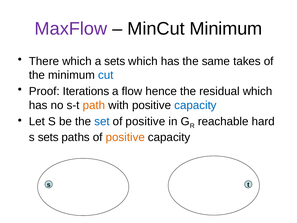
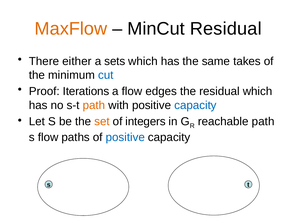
MaxFlow colour: purple -> orange (71, 29)
MinCut Minimum: Minimum -> Residual (226, 29)
There which: which -> either (77, 61)
hence: hence -> edges (161, 91)
set colour: blue -> orange (102, 121)
positive: positive -> integers (146, 121)
reachable hard: hard -> path (263, 121)
s sets: sets -> flow (48, 137)
positive colour: orange -> blue (125, 137)
